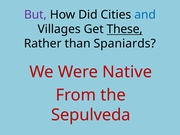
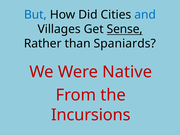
But colour: purple -> blue (35, 15)
These: These -> Sense (125, 29)
Sepulveda: Sepulveda -> Incursions (91, 115)
